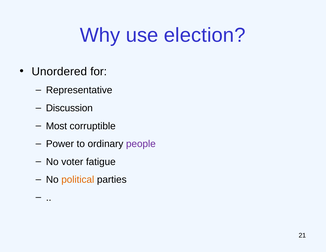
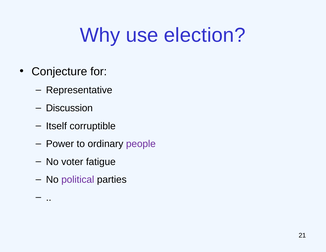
Unordered: Unordered -> Conjecture (59, 71)
Most: Most -> Itself (56, 126)
political colour: orange -> purple (78, 180)
